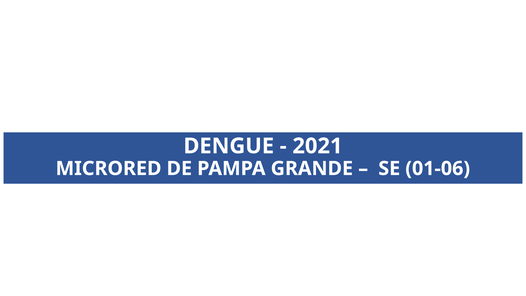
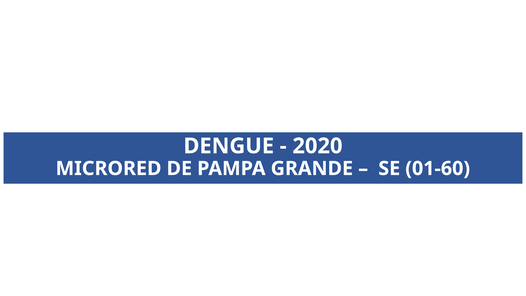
2021: 2021 -> 2020 (317, 146)
01-06: 01-06 -> 01-60 (438, 168)
